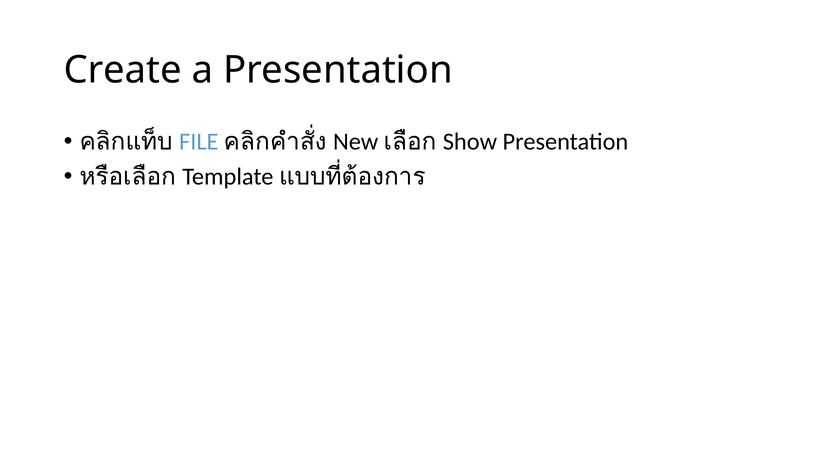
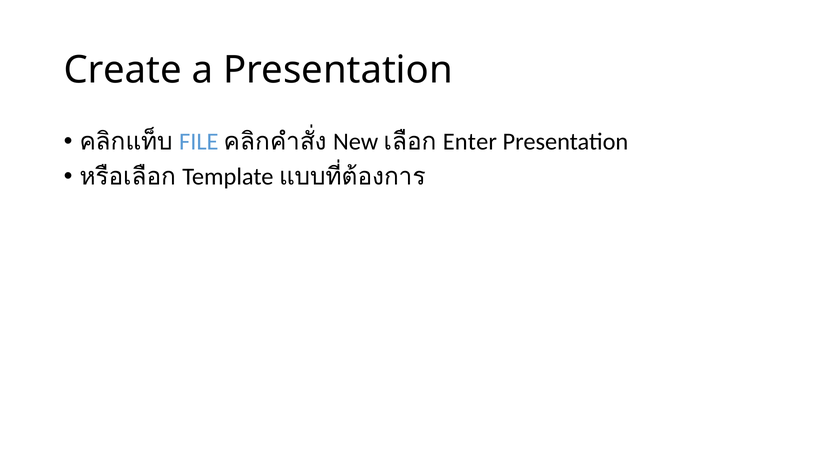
Show: Show -> Enter (470, 142)
